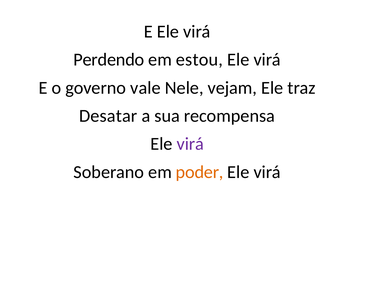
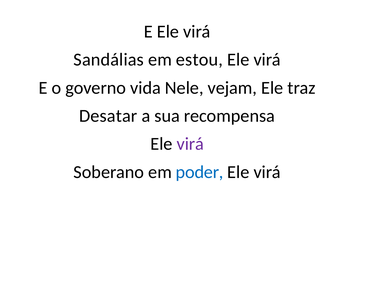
Perdendo: Perdendo -> Sandálias (109, 60)
vale: vale -> vida (146, 88)
poder colour: orange -> blue (200, 172)
